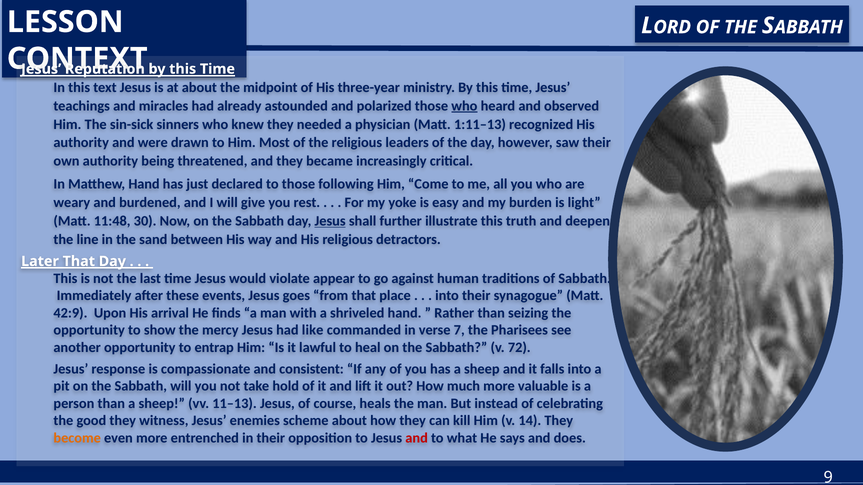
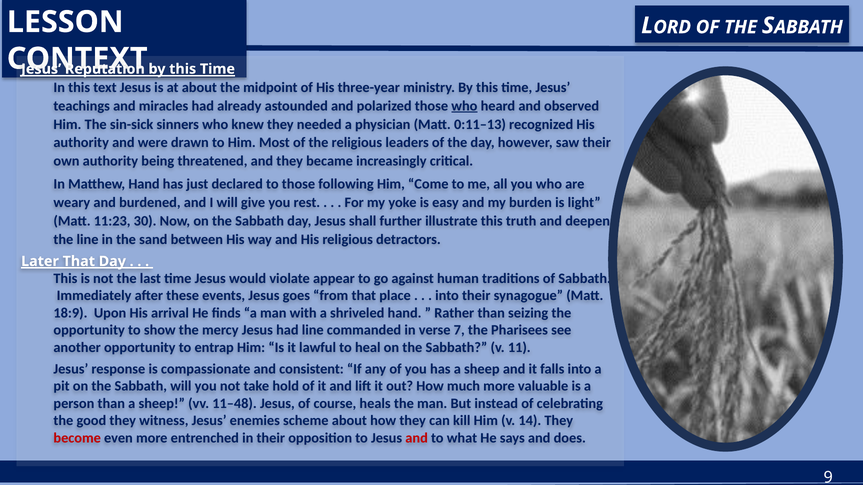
1:11–13: 1:11–13 -> 0:11–13 (480, 124)
11:48: 11:48 -> 11:23 (112, 221)
Jesus underline: present -> none (330, 221)
42:9: 42:9 -> 18:9 (70, 313)
had like: like -> line (313, 331)
72: 72 -> 11 (519, 348)
11–13: 11–13 -> 11–48 (235, 404)
become colour: orange -> red (77, 438)
